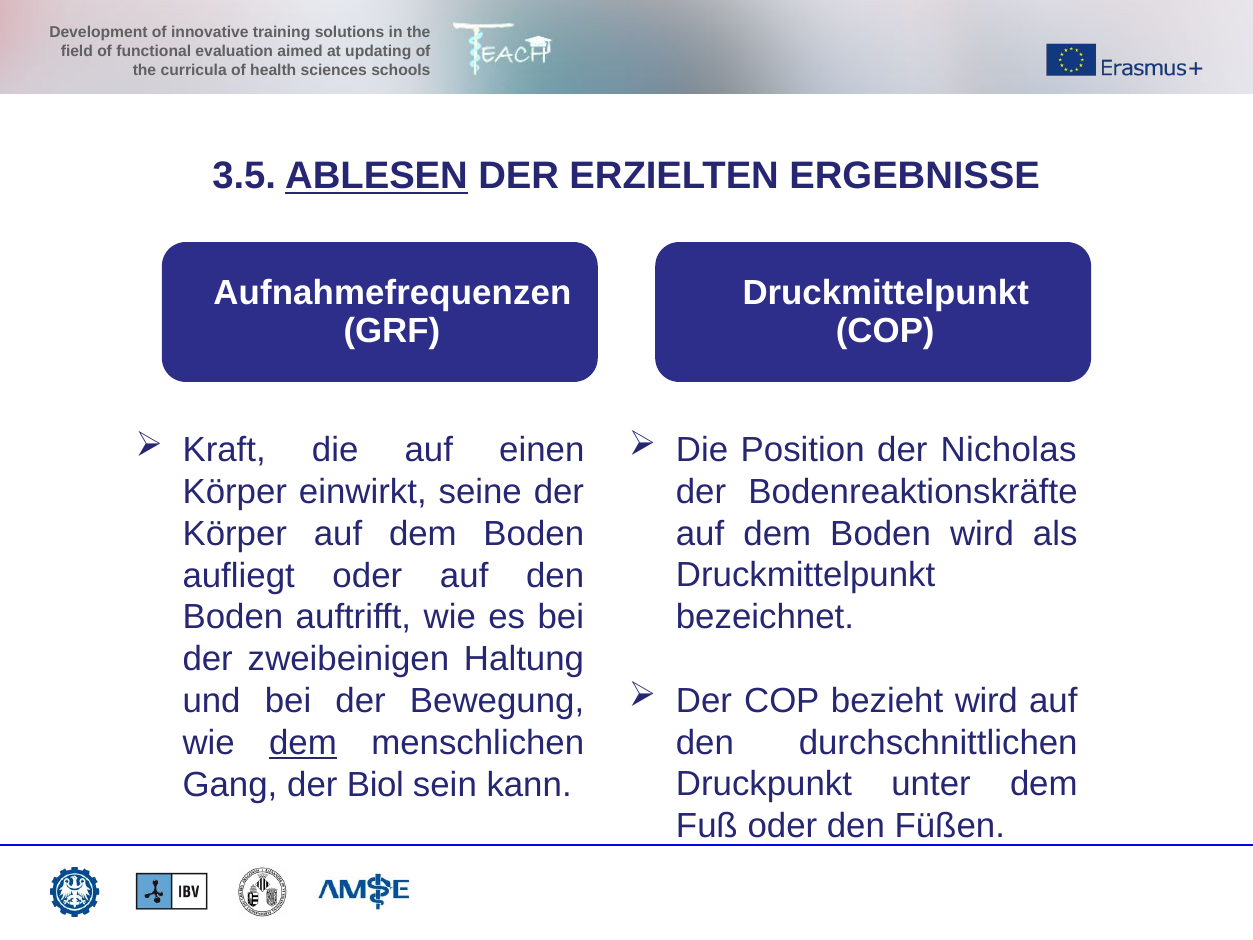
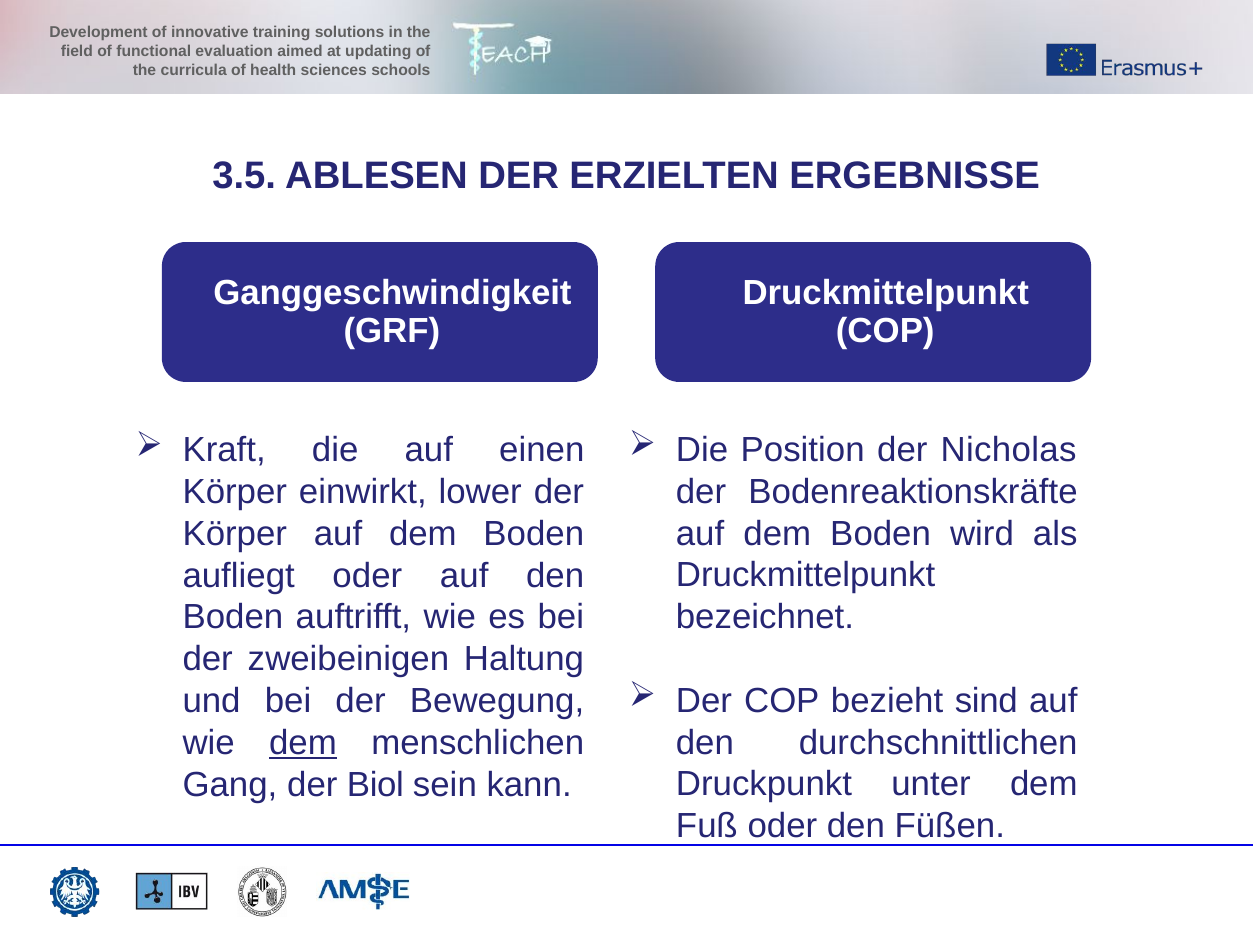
ABLESEN underline: present -> none (377, 176)
Aufnahmefrequenzen: Aufnahmefrequenzen -> Ganggeschwindigkeit (392, 293)
seine: seine -> lower (480, 492)
bezieht wird: wird -> sind (986, 701)
